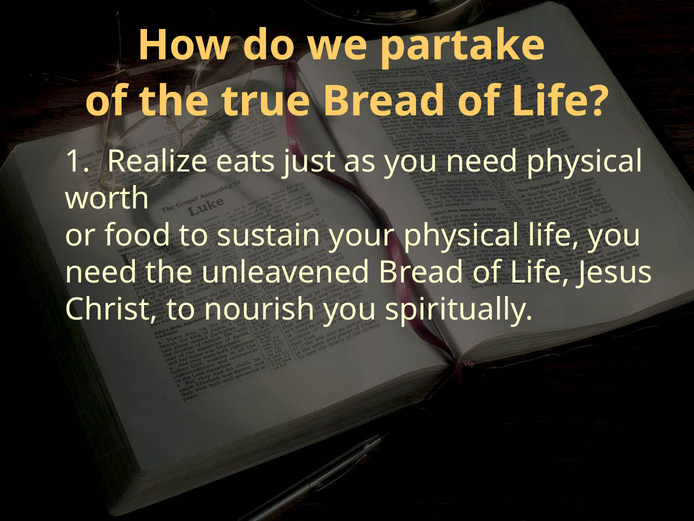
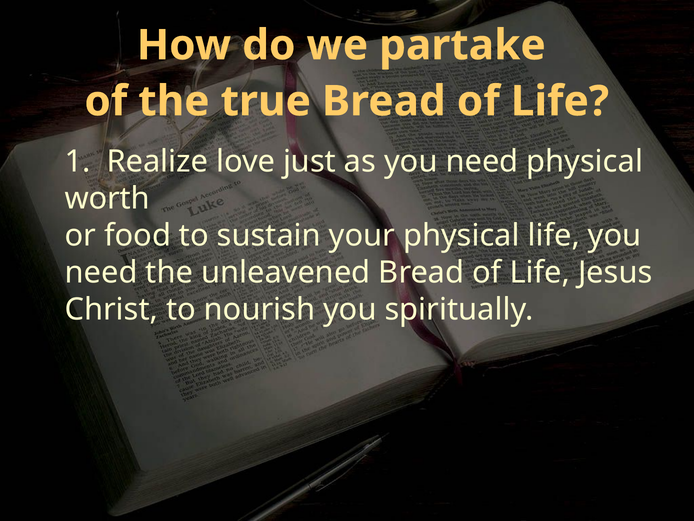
eats: eats -> love (246, 161)
